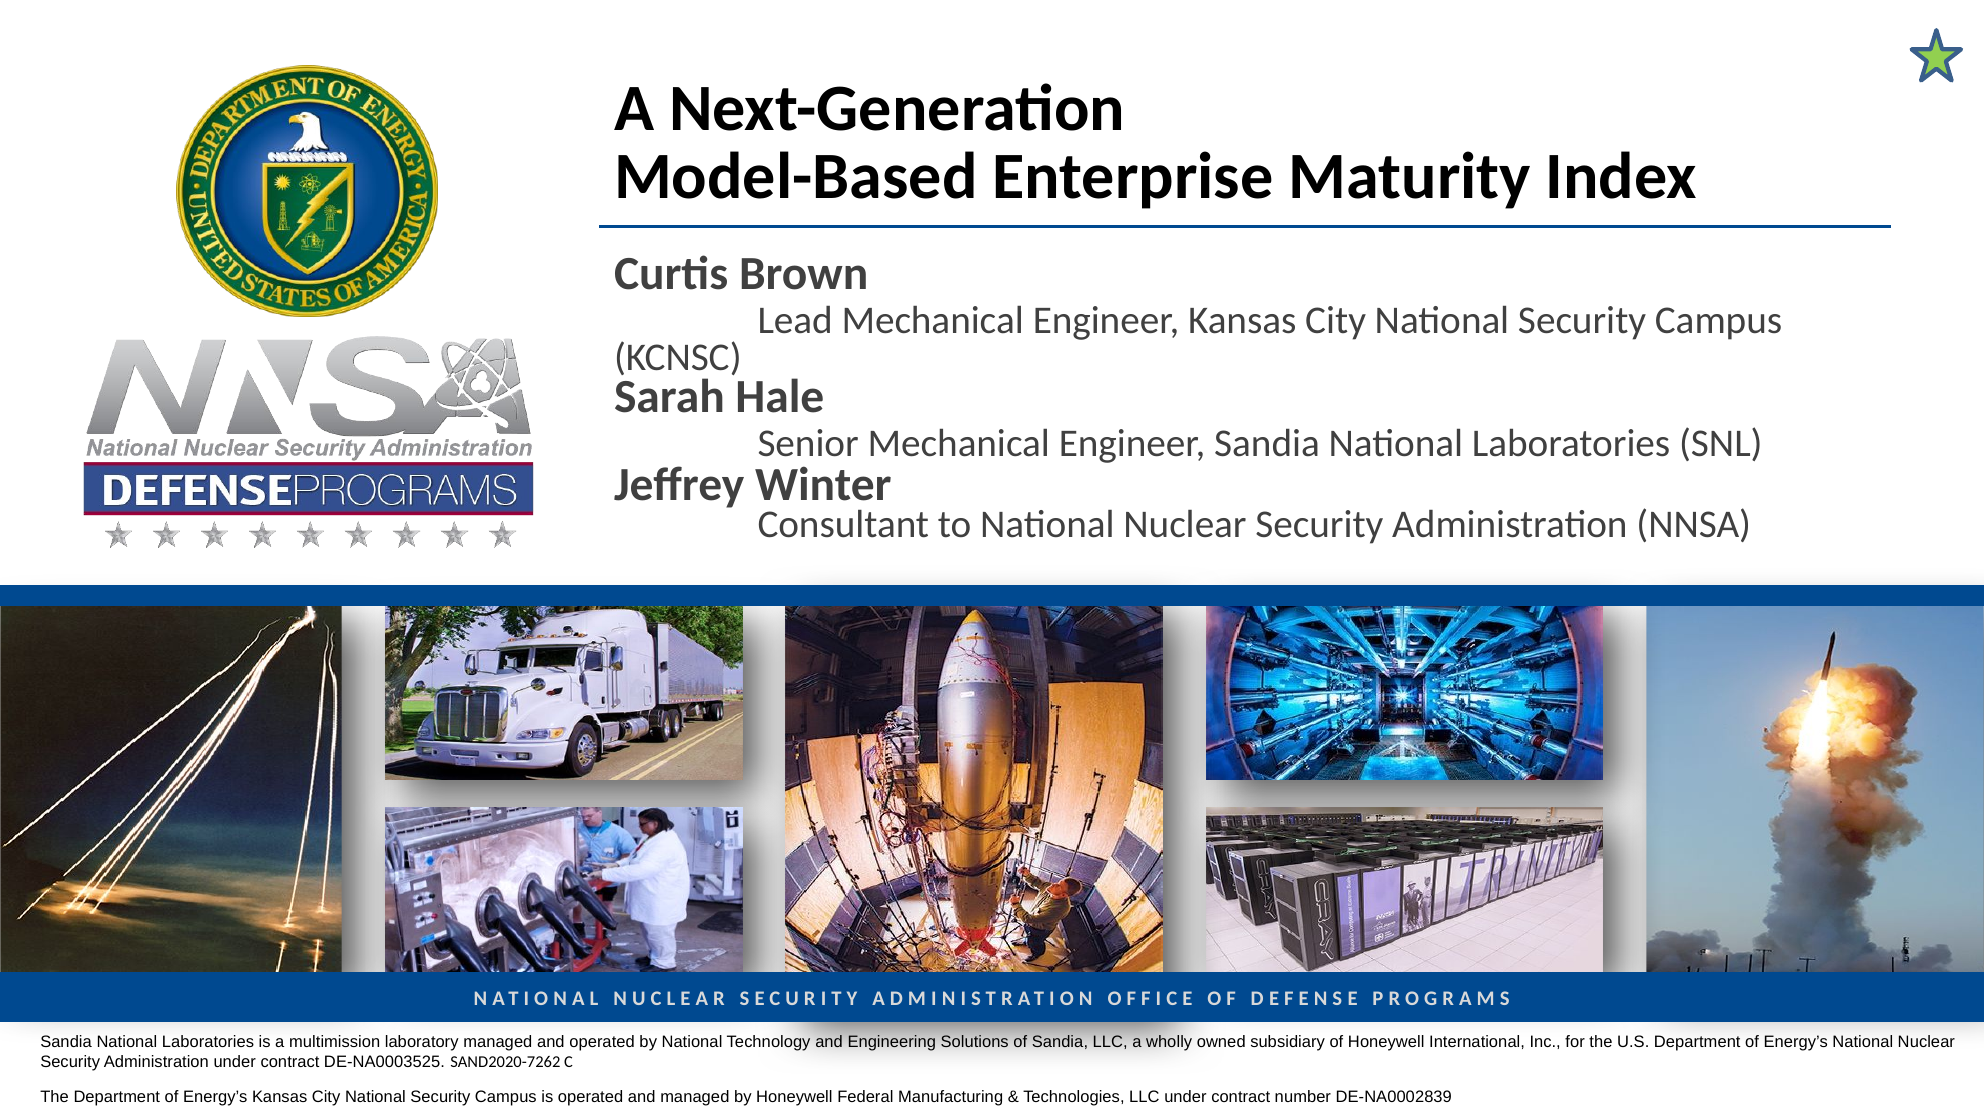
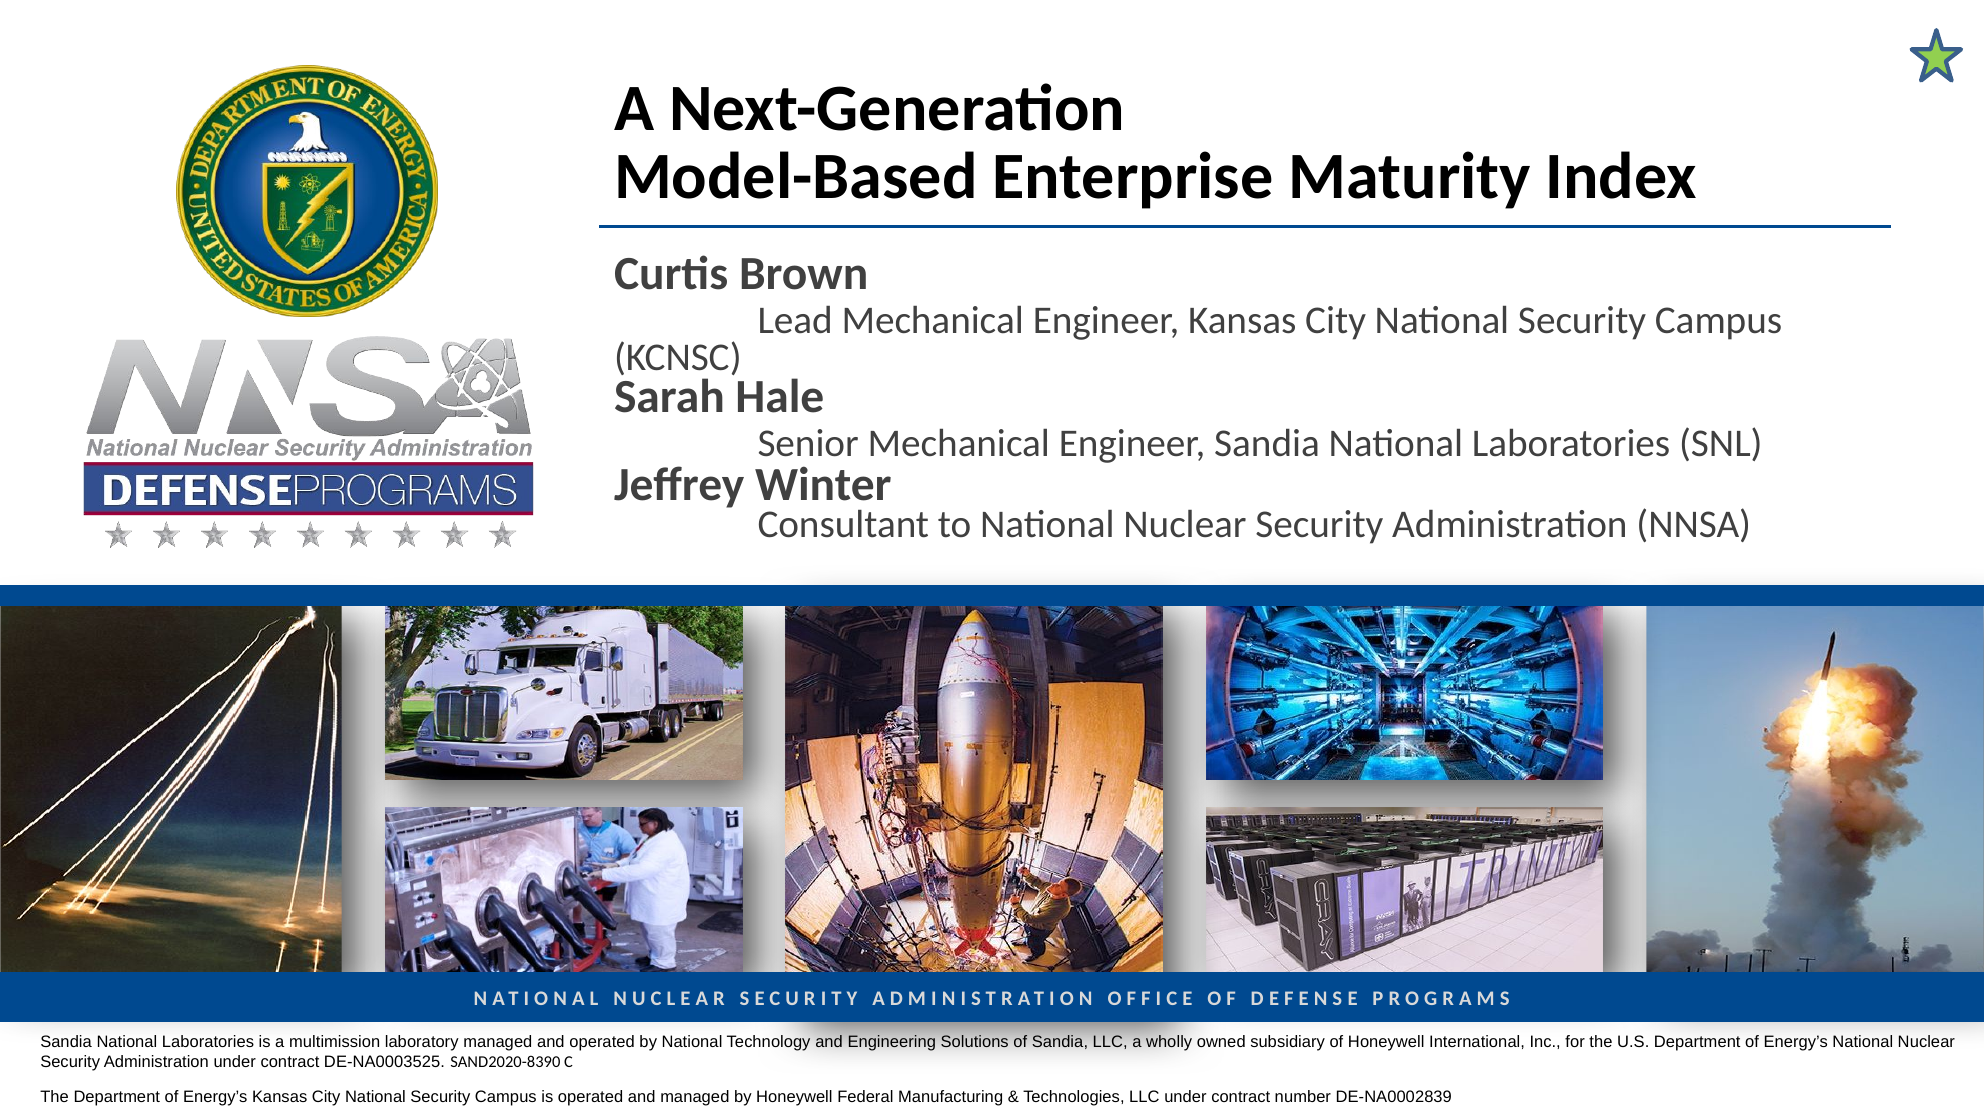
SAND2020-7262: SAND2020-7262 -> SAND2020-8390 (505, 1062)
